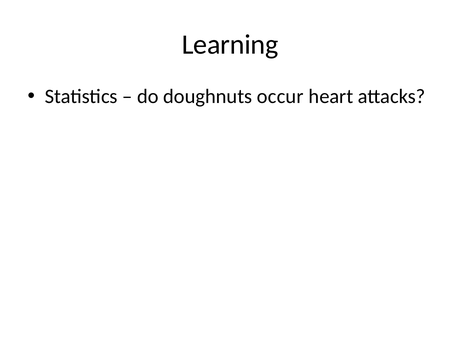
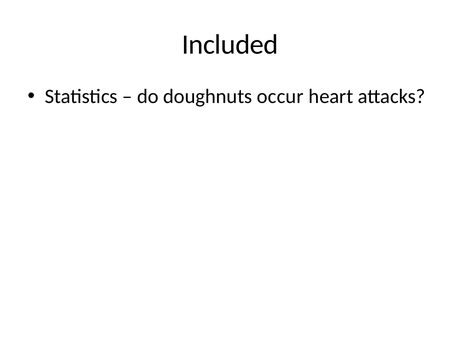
Learning: Learning -> Included (230, 45)
